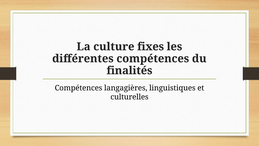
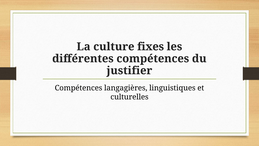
finalités: finalités -> justifier (129, 70)
